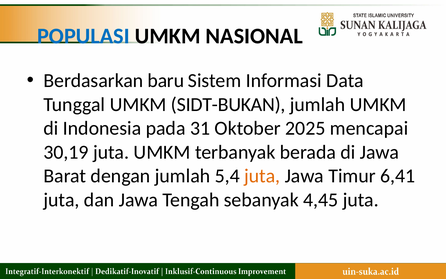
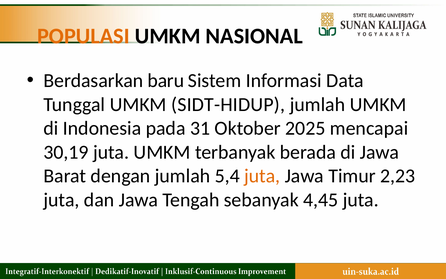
POPULASI colour: blue -> orange (83, 36)
SIDT-BUKAN: SIDT-BUKAN -> SIDT-HIDUP (228, 104)
6,41: 6,41 -> 2,23 (398, 176)
